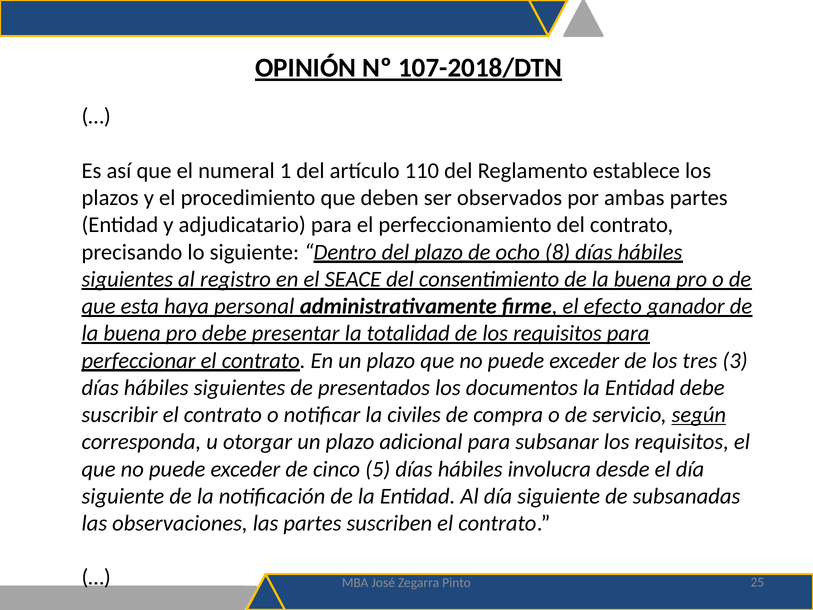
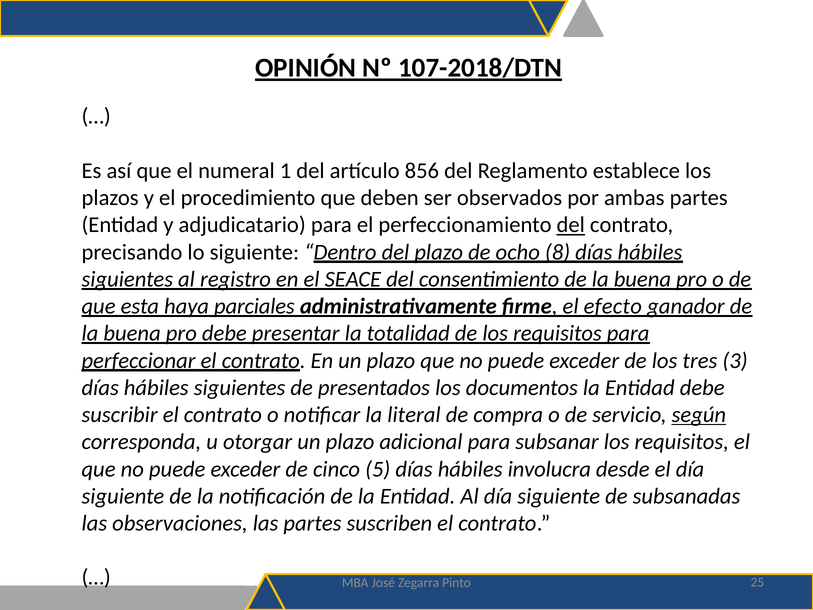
110: 110 -> 856 (422, 171)
del underline: none -> present (571, 225)
personal: personal -> parciales (254, 306)
civiles: civiles -> literal (414, 415)
